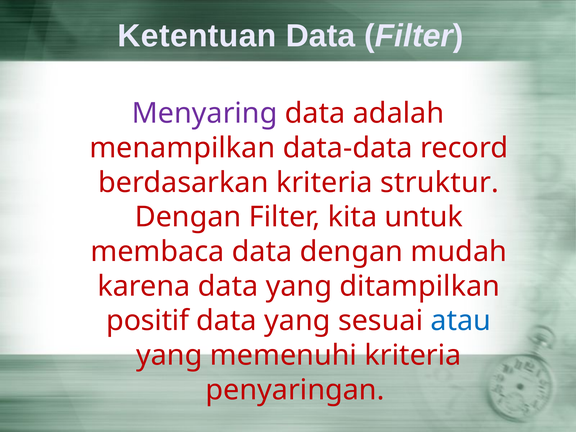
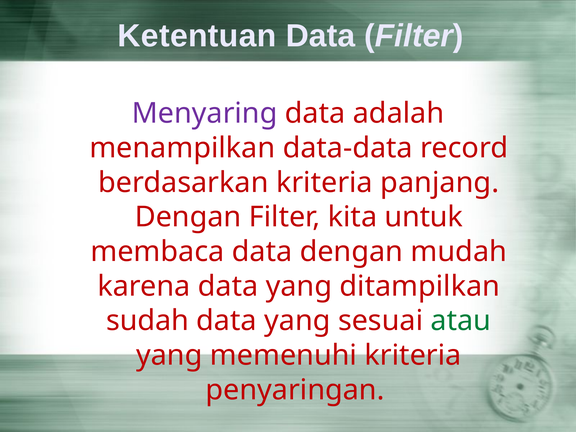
struktur: struktur -> panjang (440, 183)
positif: positif -> sudah (148, 321)
atau colour: blue -> green (461, 321)
